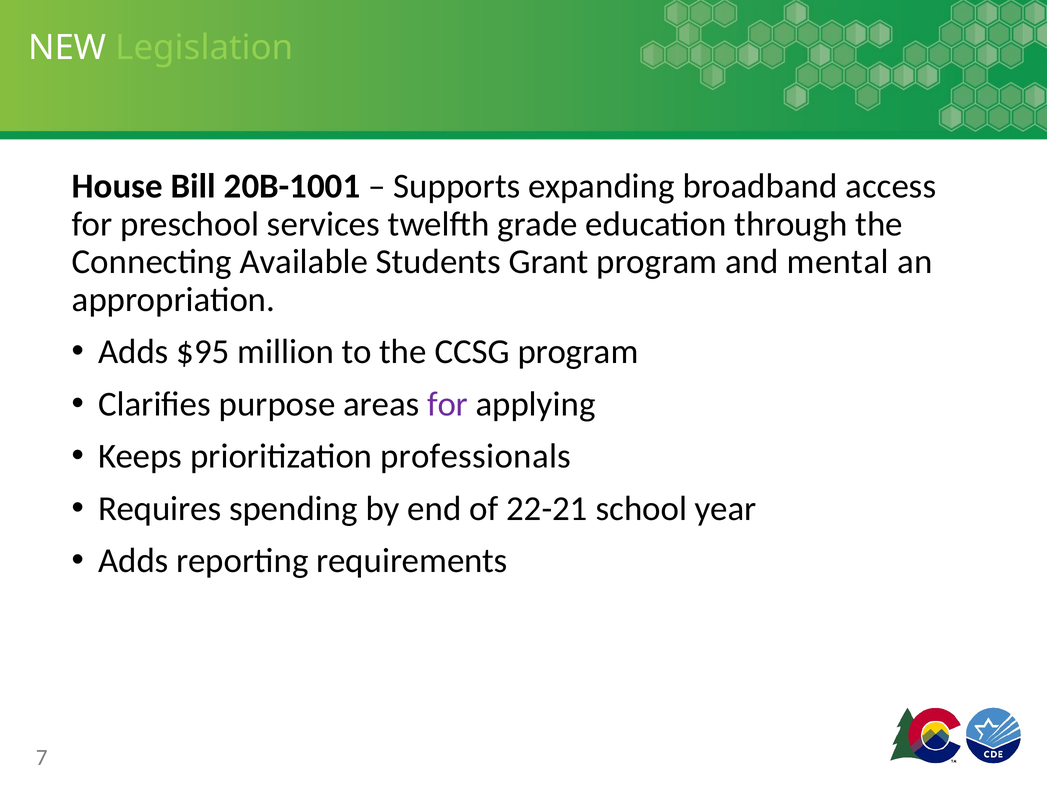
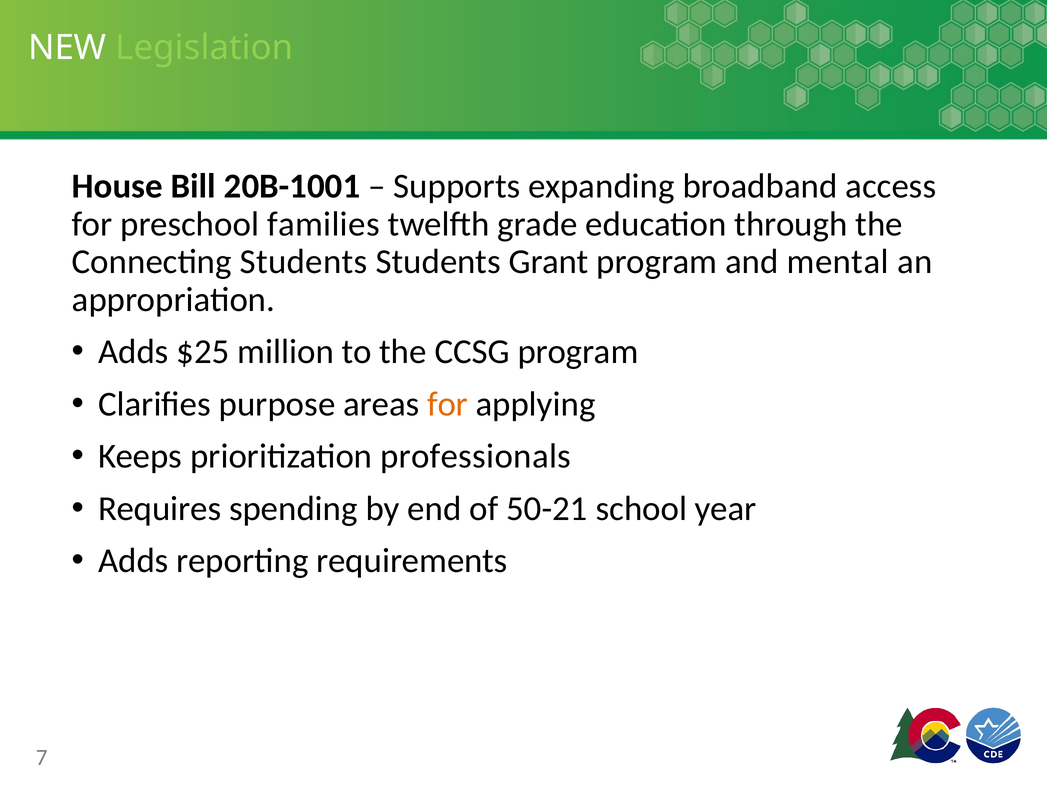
services: services -> families (323, 224)
Connecting Available: Available -> Students (304, 262)
$95: $95 -> $25 (203, 351)
for colour: purple -> orange (448, 404)
22-21: 22-21 -> 50-21 (547, 508)
